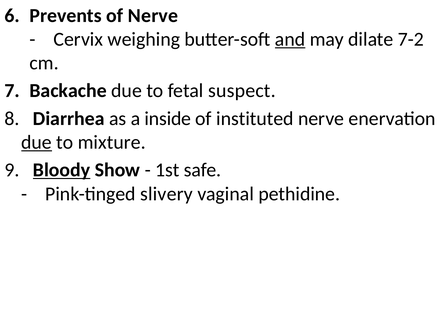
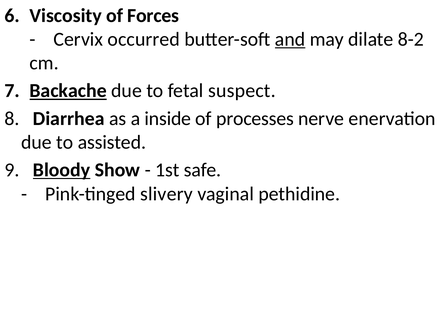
Prevents: Prevents -> Viscosity (66, 16)
of Nerve: Nerve -> Forces (153, 16)
weighing: weighing -> occurred (144, 39)
7-2: 7-2 -> 8-2 (411, 39)
Backache underline: none -> present (68, 91)
instituted: instituted -> processes (255, 119)
due underline: present -> none (37, 143)
mixture: mixture -> assisted (112, 143)
